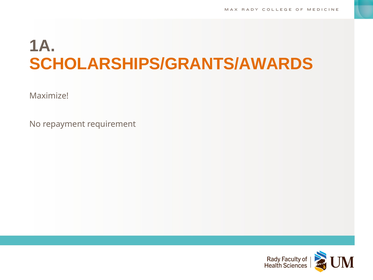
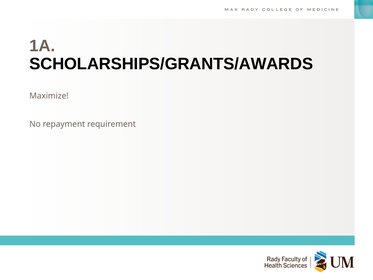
SCHOLARSHIPS/GRANTS/AWARDS colour: orange -> black (171, 64)
